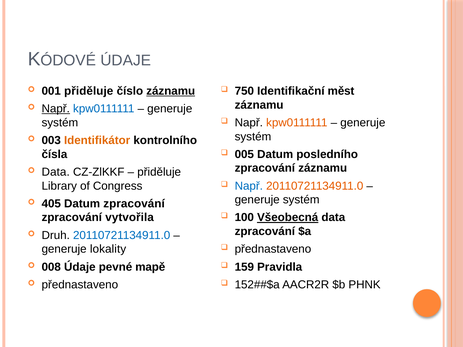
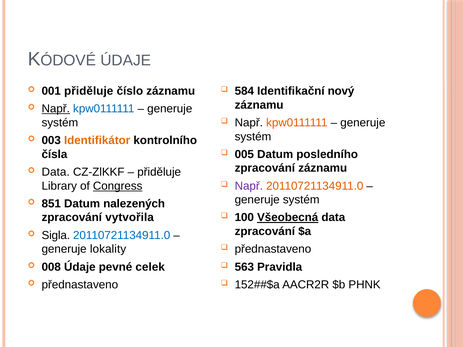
záznamu underline: present -> none (171, 91)
750: 750 -> 584 (244, 91)
měst: měst -> nový (341, 91)
Congress underline: none -> present (118, 186)
Např colour: blue -> purple (249, 186)
405: 405 -> 851 (51, 204)
Datum zpracování: zpracování -> nalezených (134, 204)
Druh: Druh -> Sigla (56, 235)
mapě: mapě -> celek (150, 267)
159: 159 -> 563 (244, 267)
